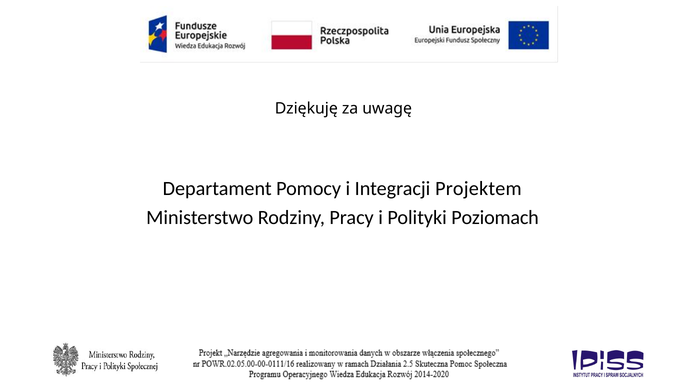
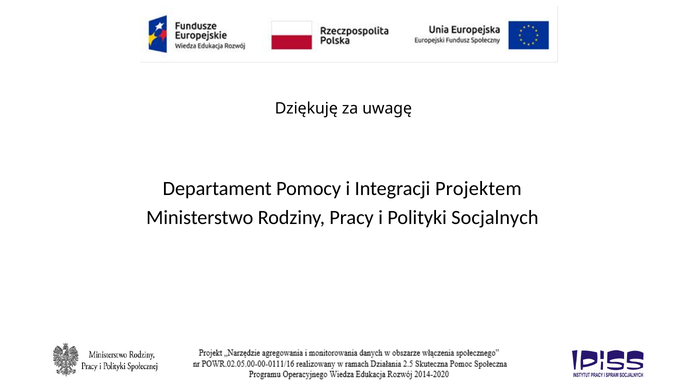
Poziomach: Poziomach -> Socjalnych (495, 217)
